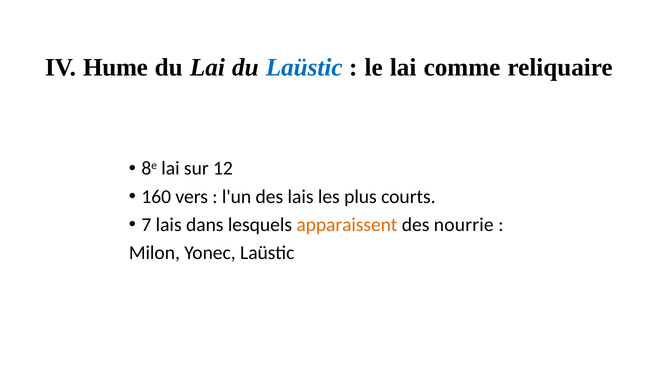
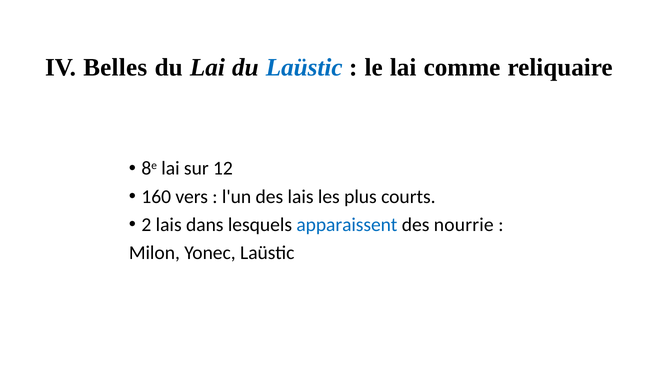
Hume: Hume -> Belles (115, 67)
7: 7 -> 2 (146, 225)
apparaissent colour: orange -> blue (347, 225)
